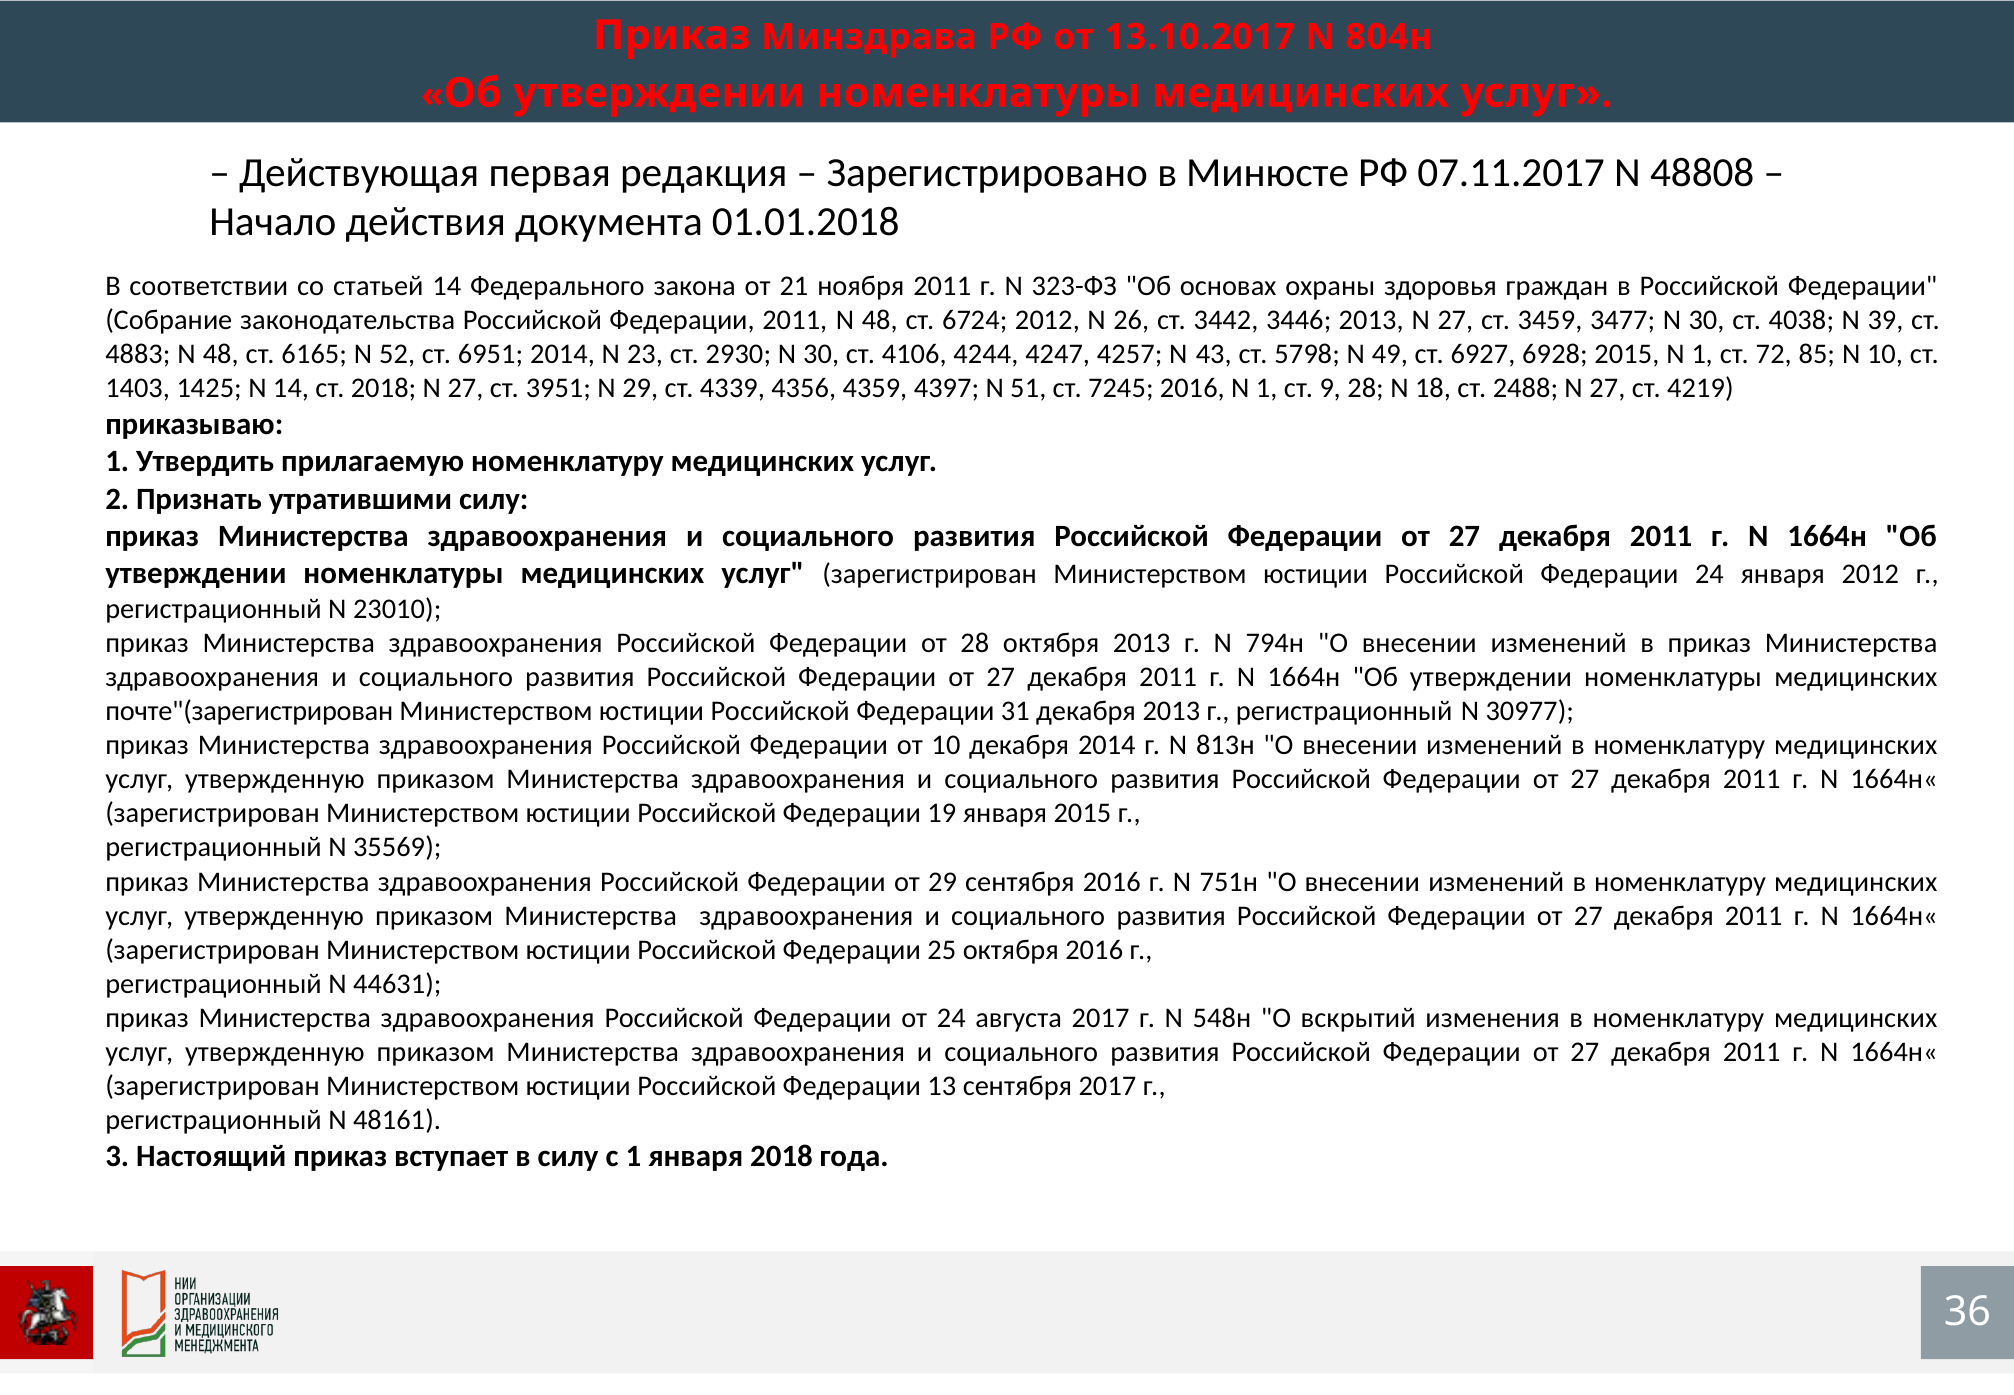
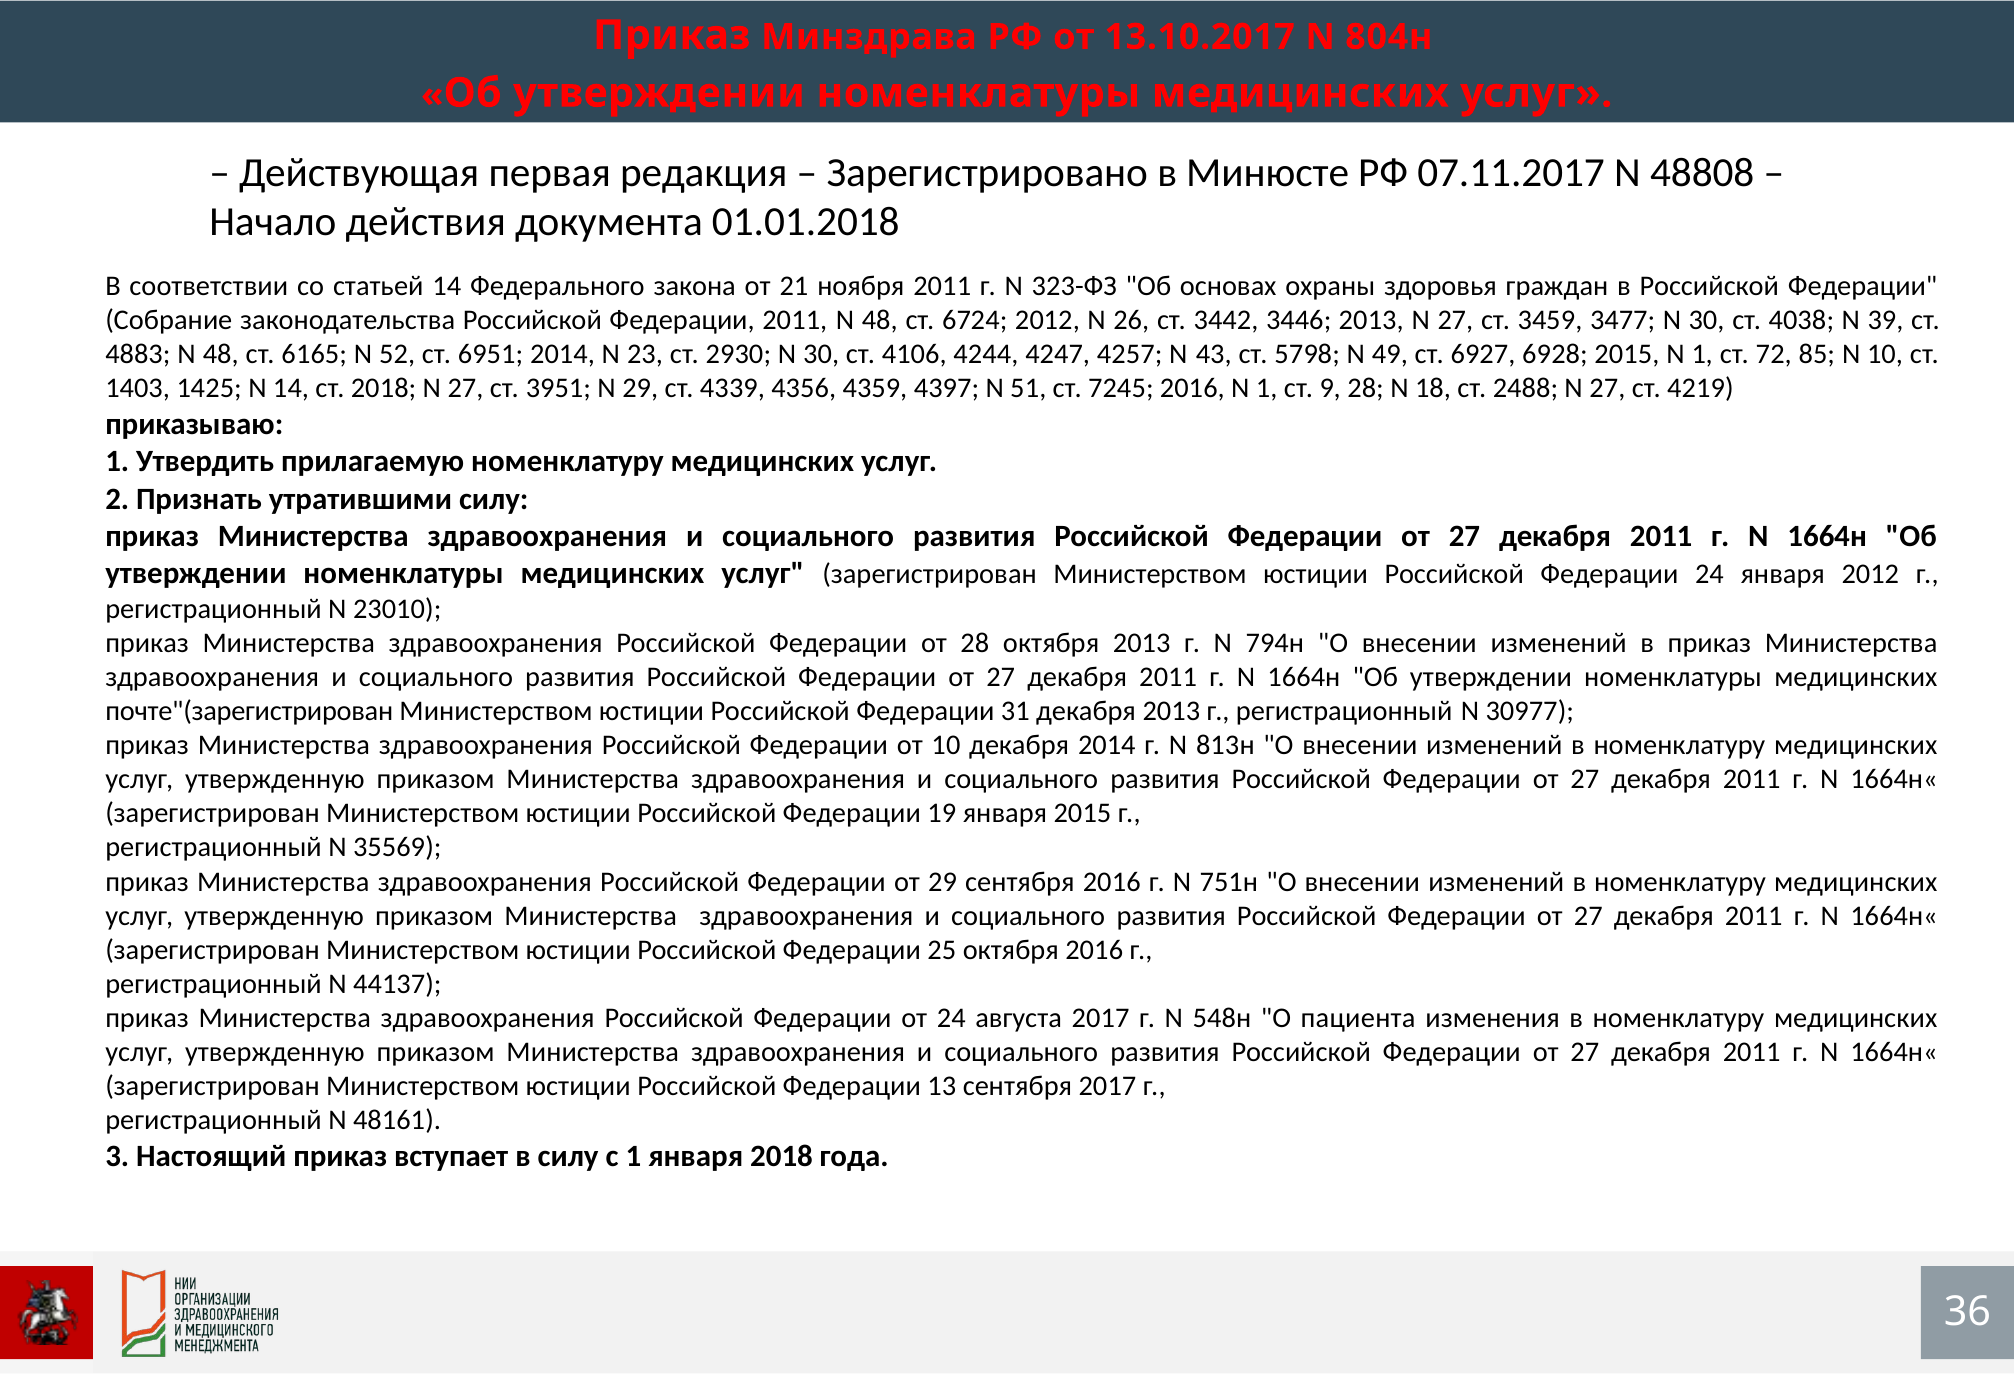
44631: 44631 -> 44137 (397, 984)
вскрытий: вскрытий -> пациента (1358, 1018)
